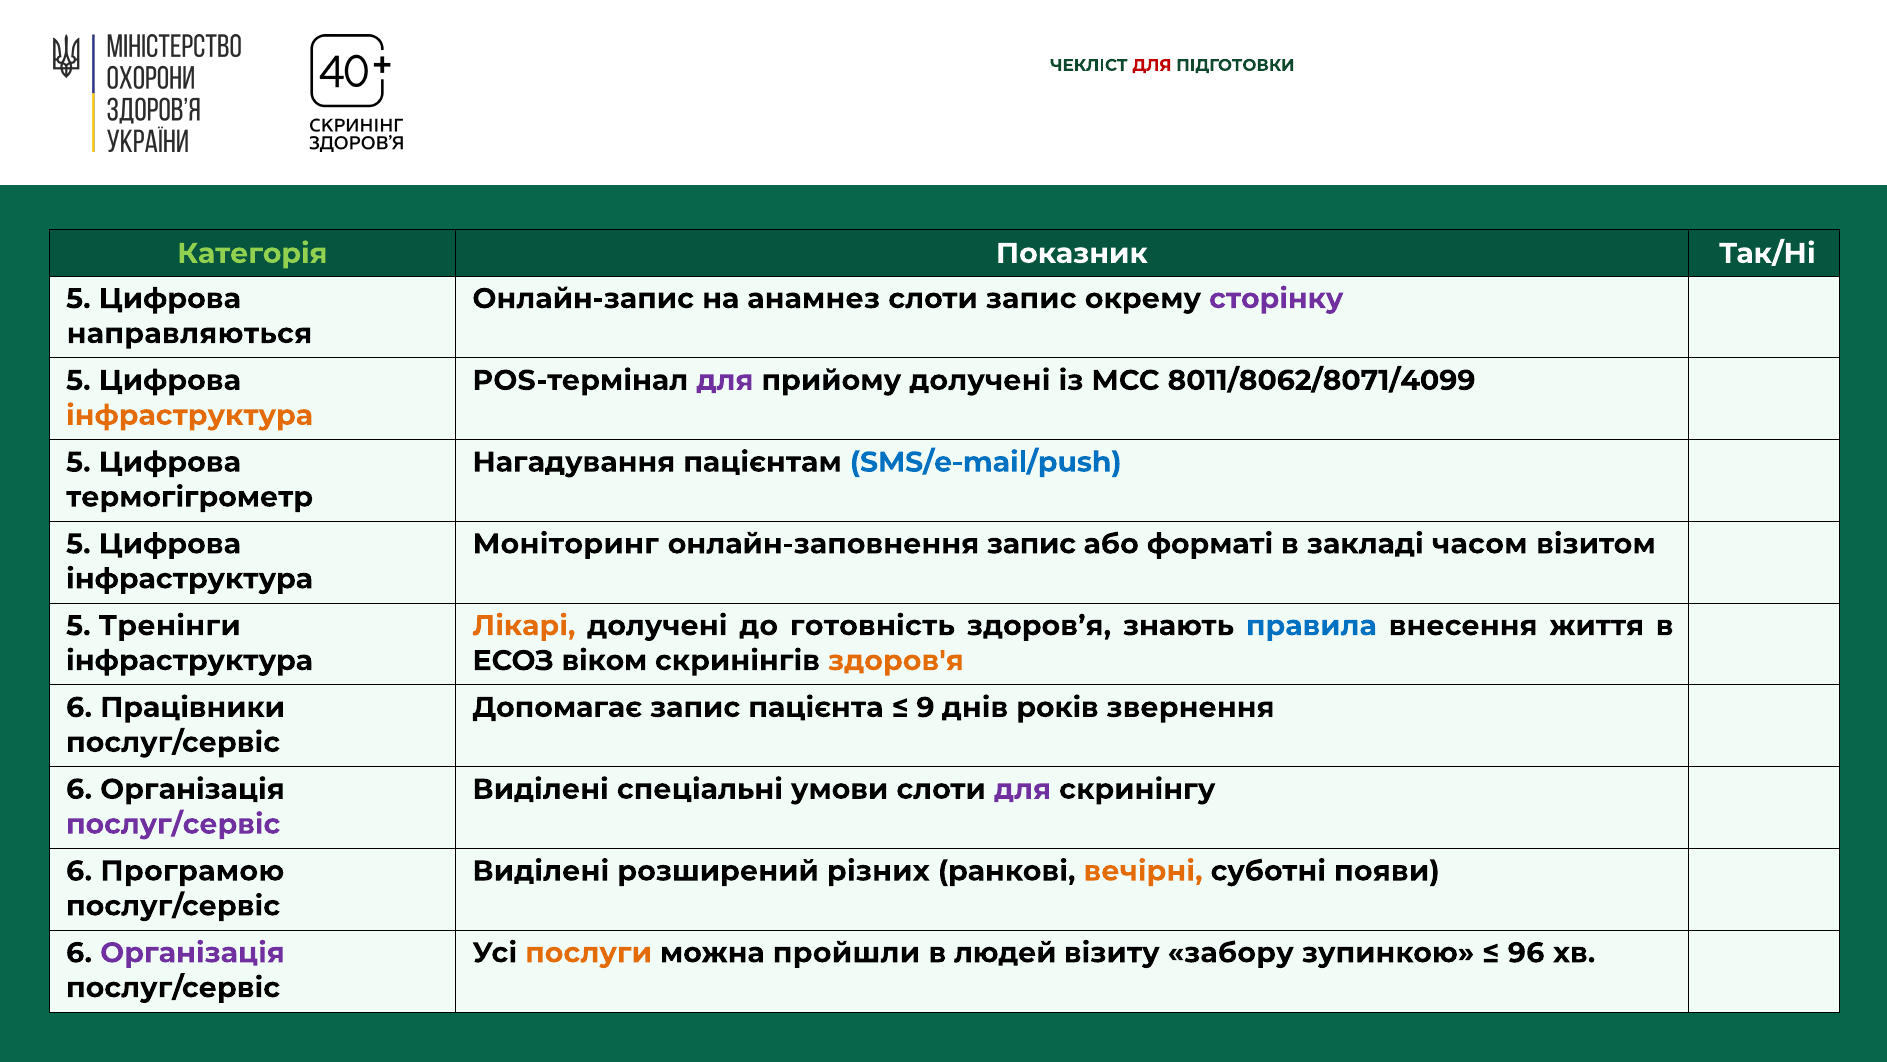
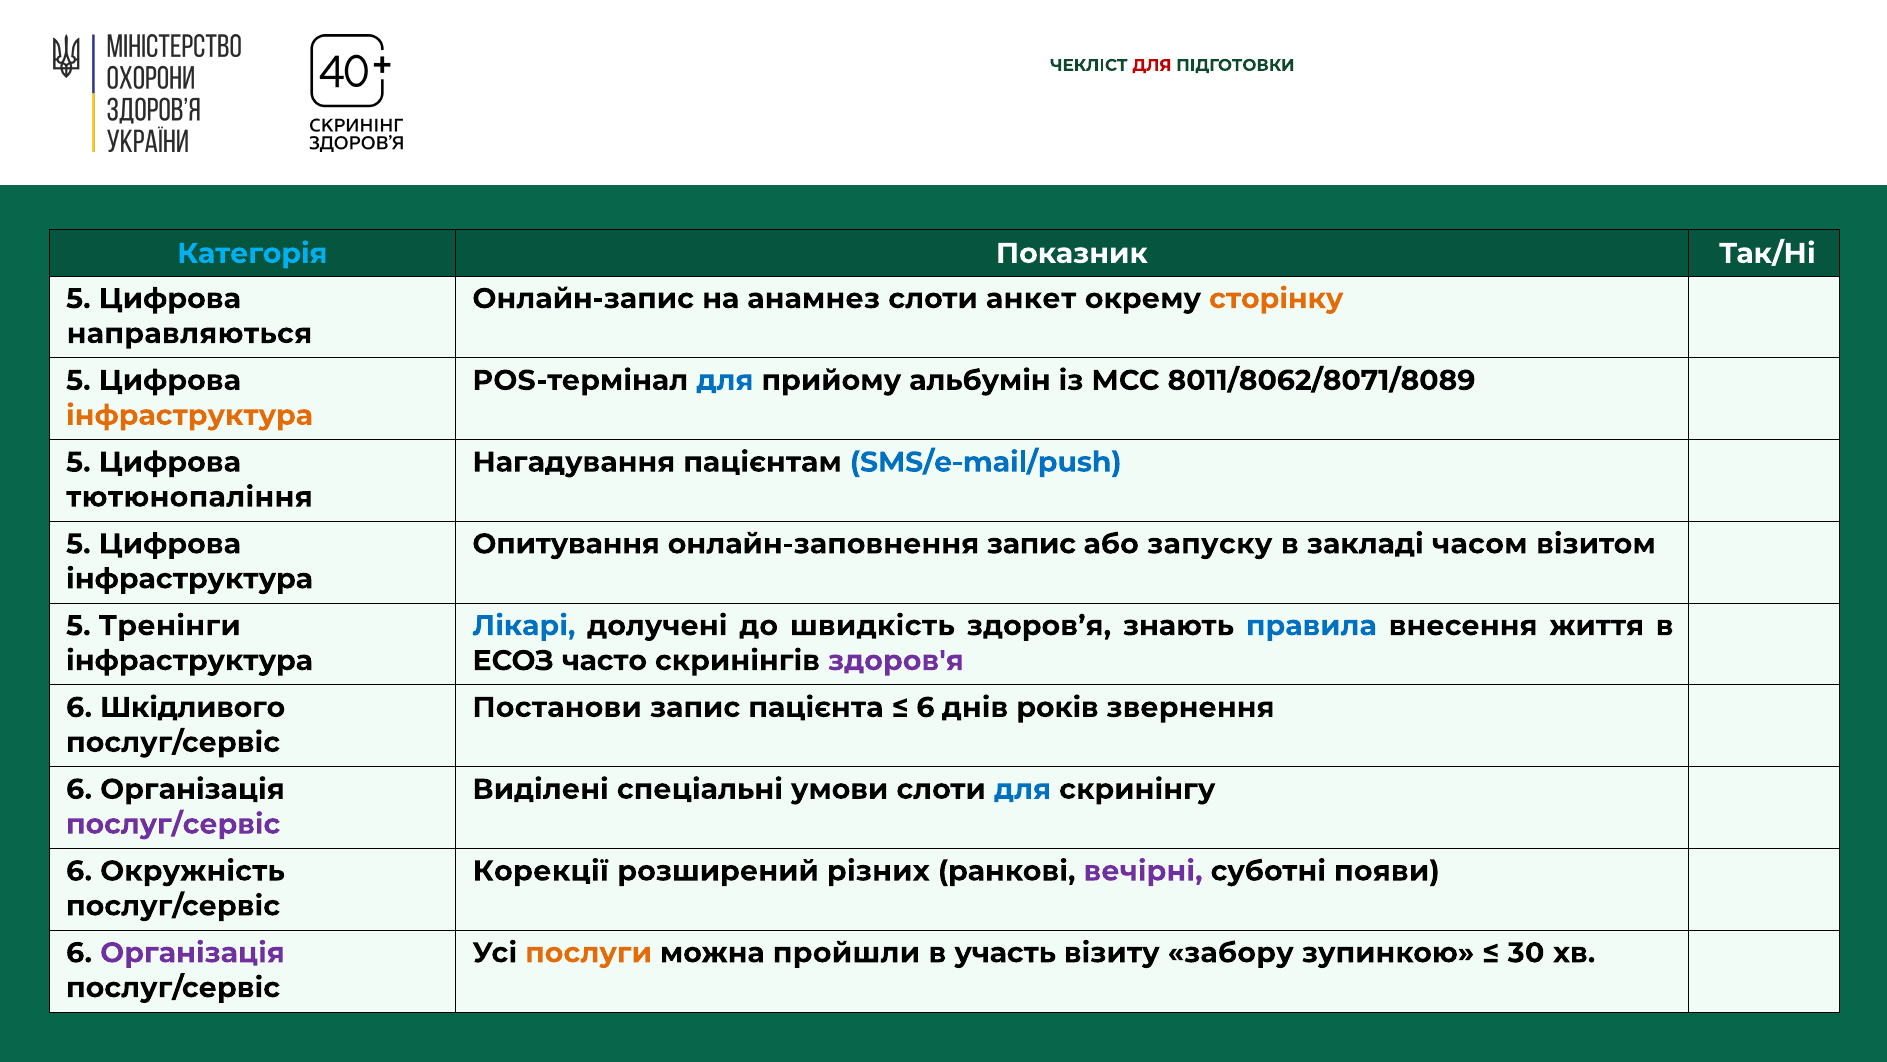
Категорія colour: light green -> light blue (252, 253)
слоти запис: запис -> анкет (1031, 299)
сторінку colour: purple -> orange (1276, 299)
для colour: purple -> blue (725, 380)
прийому долучені: долучені -> альбумін (980, 380)
8011/8062/8071/4099: 8011/8062/8071/4099 -> 8011/8062/8071/8089 (1321, 380)
термогігрометр: термогігрометр -> тютюнопаління (189, 497)
Моніторинг: Моніторинг -> Опитування (566, 544)
форматі: форматі -> запуску (1210, 544)
Лікарі colour: orange -> blue (524, 625)
готовність: готовність -> швидкість (872, 625)
віком: віком -> часто (604, 660)
здоров'я colour: orange -> purple (896, 660)
Працівники: Працівники -> Шкідливого (193, 707)
Допомагає: Допомагає -> Постанови (557, 707)
9: 9 -> 6 (925, 707)
для colour: purple -> blue (1023, 789)
Програмою: Програмою -> Окружність (192, 871)
Виділені: Виділені -> Корекції (541, 871)
вечірні colour: orange -> purple (1143, 871)
людей: людей -> участь (1005, 952)
96: 96 -> 30 (1526, 952)
